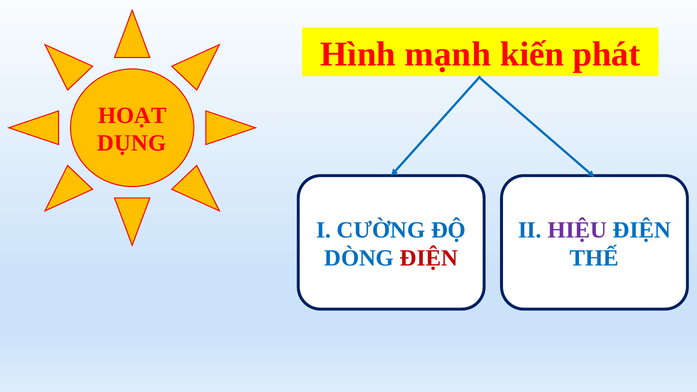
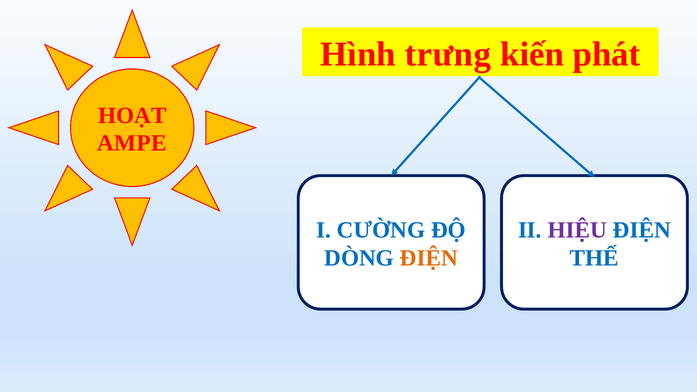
mạnh: mạnh -> trưng (448, 54)
DỤNG: DỤNG -> AMPE (132, 143)
ĐIỆN colour: red -> orange (429, 258)
